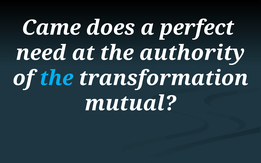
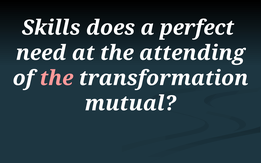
Came: Came -> Skills (51, 28)
authority: authority -> attending (192, 53)
the colour: light blue -> pink (56, 78)
